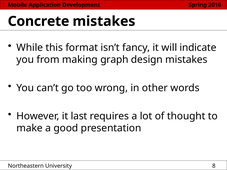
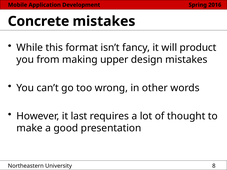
indicate: indicate -> product (198, 48)
graph: graph -> upper (114, 60)
